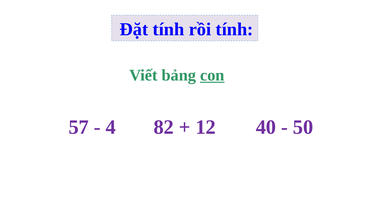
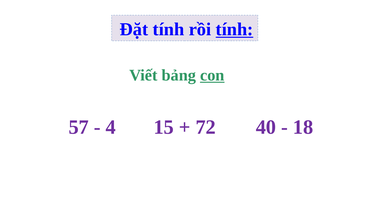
tính underline: none -> present (234, 29)
82: 82 -> 15 (164, 127)
12: 12 -> 72 (206, 127)
50: 50 -> 18 (303, 127)
